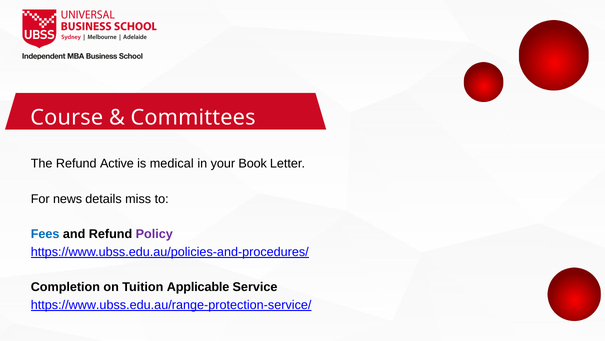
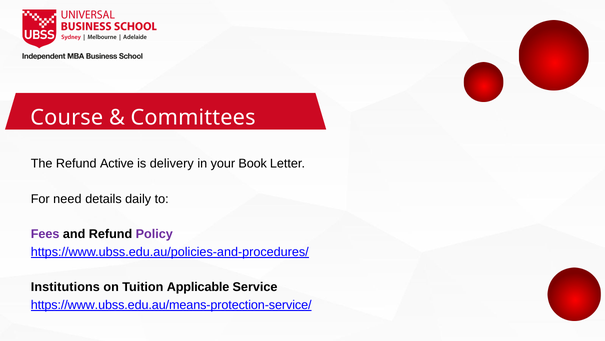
medical: medical -> delivery (172, 163)
news: news -> need (67, 198)
miss: miss -> daily (138, 198)
Fees colour: blue -> purple (45, 234)
Completion: Completion -> Institutions (65, 287)
https://www.ubss.edu.au/range-protection-service/: https://www.ubss.edu.au/range-protection-service/ -> https://www.ubss.edu.au/means-protection-service/ (171, 304)
